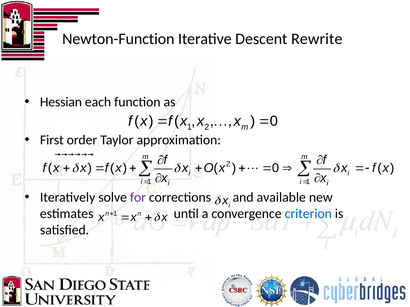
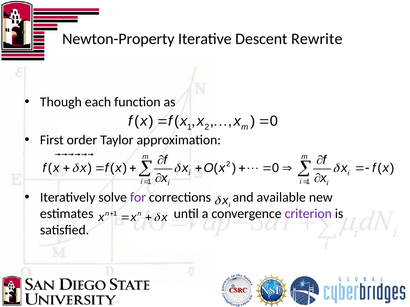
Newton-Function: Newton-Function -> Newton-Property (118, 39)
Hessian: Hessian -> Though (61, 102)
criterion colour: blue -> purple (308, 214)
